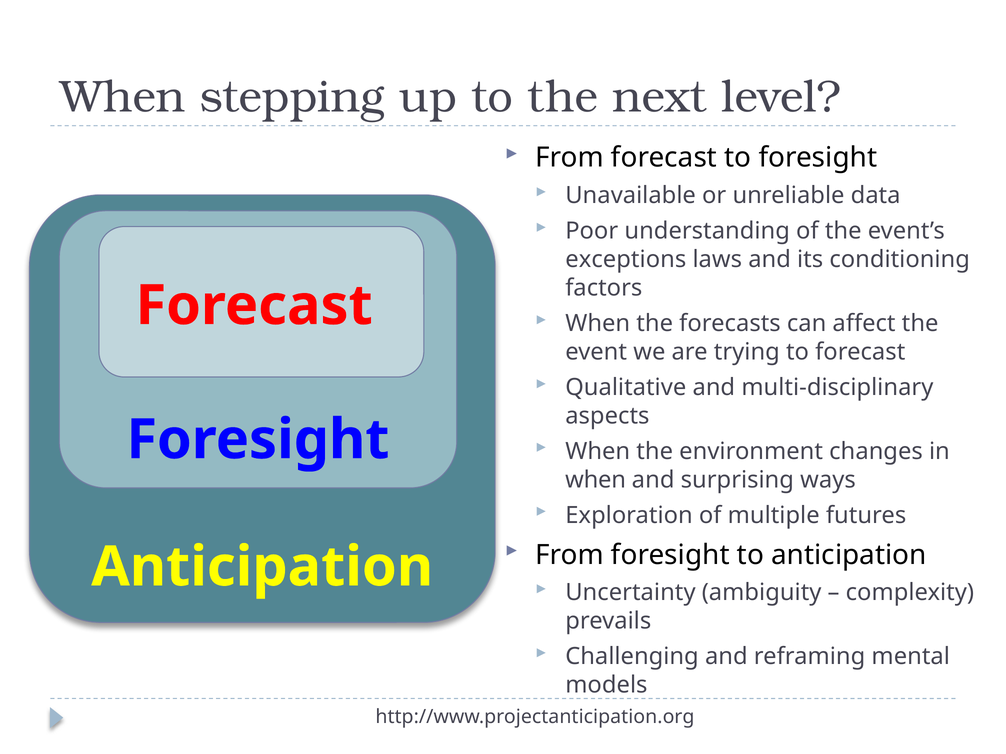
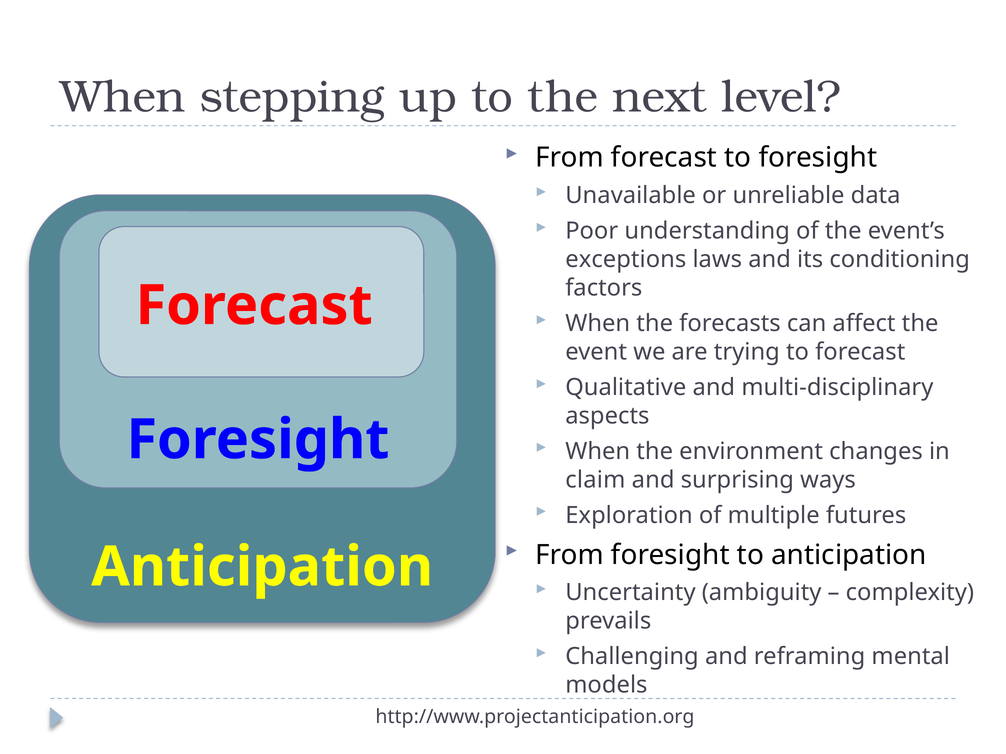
when: when -> claim (595, 480)
